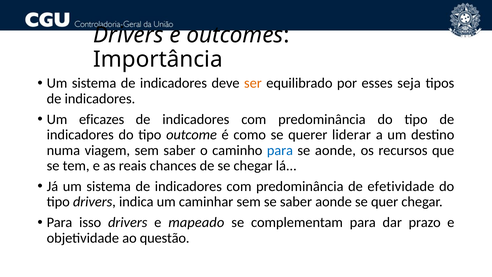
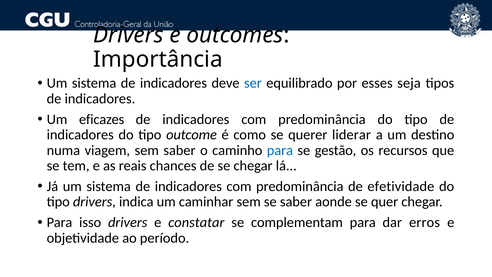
ser colour: orange -> blue (253, 83)
se aonde: aonde -> gestão (336, 150)
mapeado: mapeado -> constatar (196, 222)
prazo: prazo -> erros (425, 222)
questão: questão -> período (165, 238)
